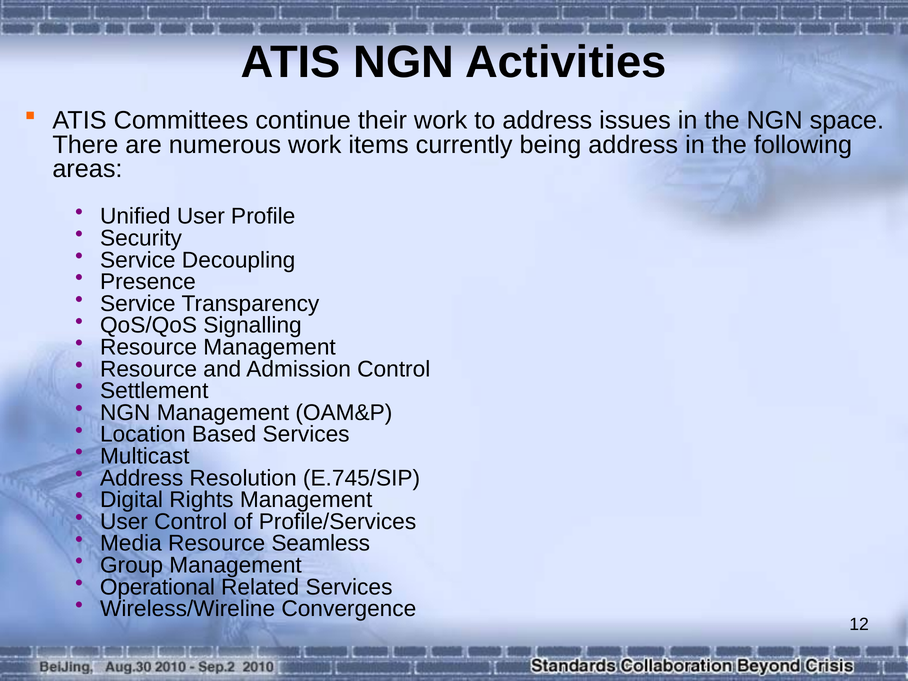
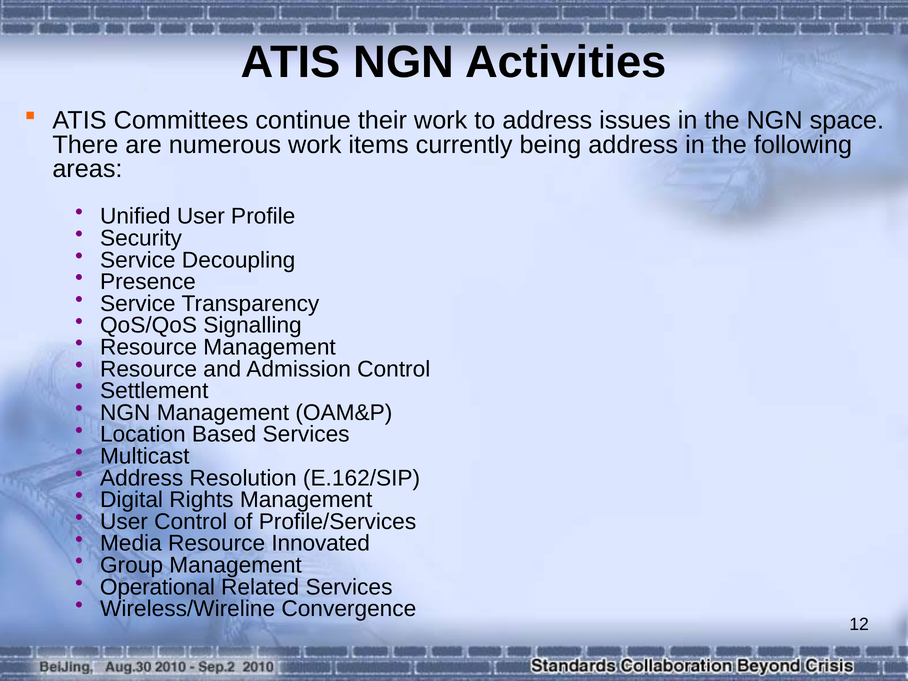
E.745/SIP: E.745/SIP -> E.162/SIP (362, 478)
Seamless: Seamless -> Innovated (321, 543)
